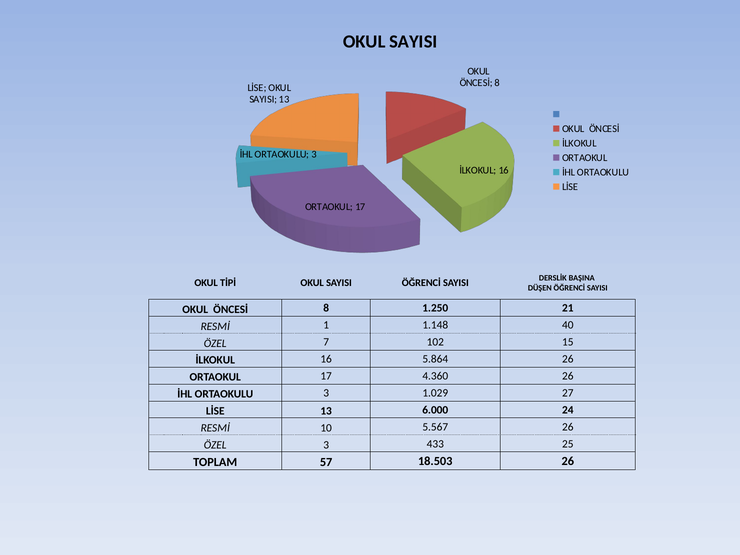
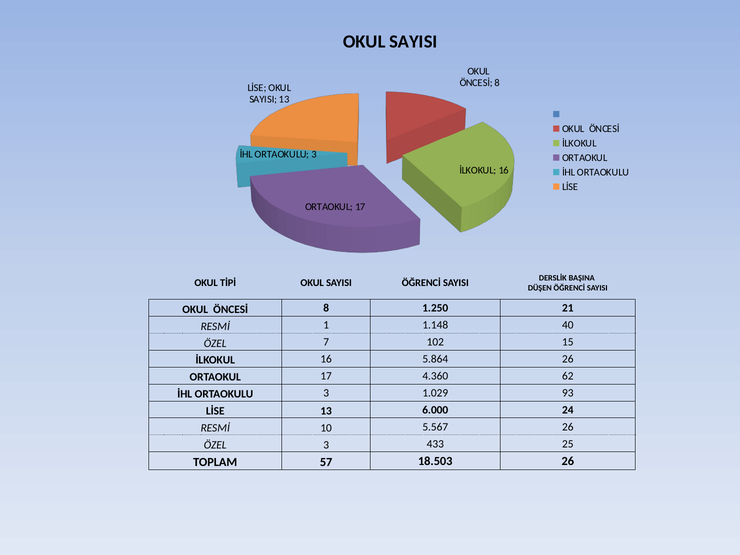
4.360 26: 26 -> 62 (568, 376)
27: 27 -> 93 (568, 393)
